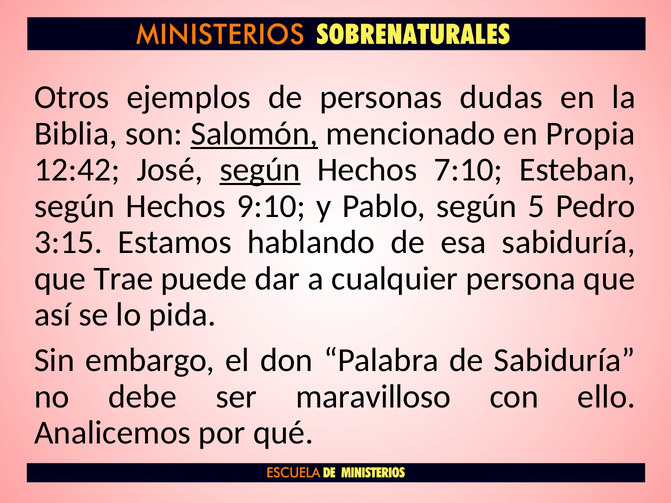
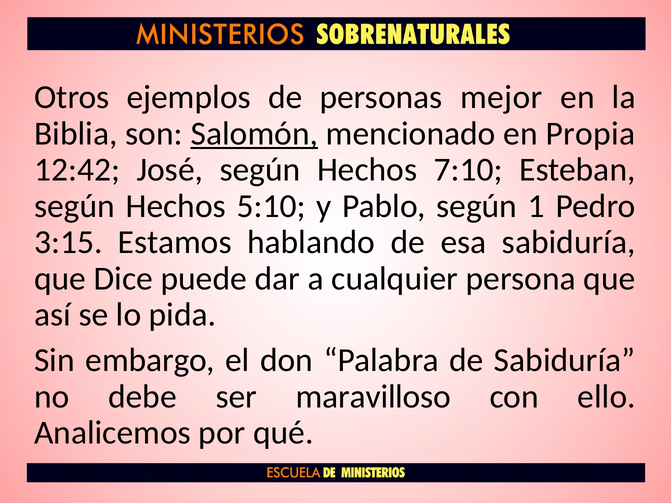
dudas: dudas -> mejor (501, 97)
según underline: present -> none (260, 170)
9:10: 9:10 -> 5:10 (271, 206)
5: 5 -> 1 (536, 206)
Trae: Trae -> Dice (123, 279)
